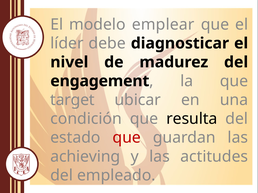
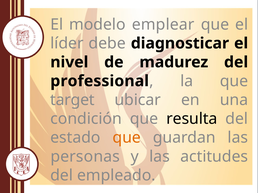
engagement: engagement -> professional (100, 81)
que colour: red -> orange (127, 138)
achieving: achieving -> personas (85, 157)
